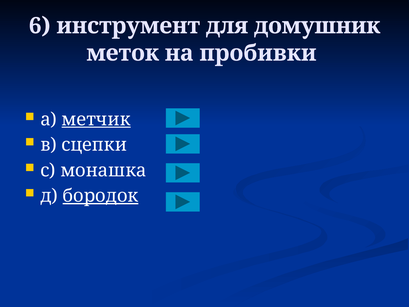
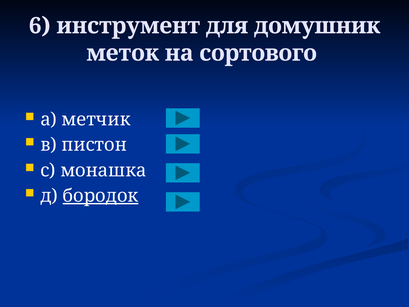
пробивки: пробивки -> сортового (258, 53)
метчик underline: present -> none (96, 119)
сцепки: сцепки -> пистон (94, 145)
